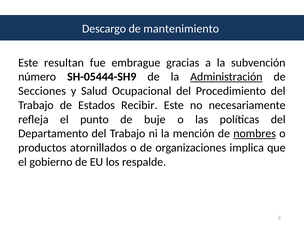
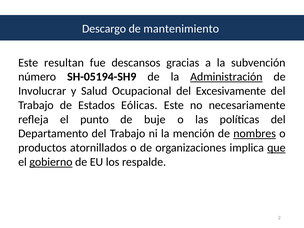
embrague: embrague -> descansos (136, 63)
SH-05444-SH9: SH-05444-SH9 -> SH-05194-SH9 (102, 77)
Secciones: Secciones -> Involucrar (42, 91)
Procedimiento: Procedimiento -> Excesivamente (231, 91)
Recibir: Recibir -> Eólicas (139, 105)
que underline: none -> present (276, 148)
gobierno underline: none -> present (51, 162)
